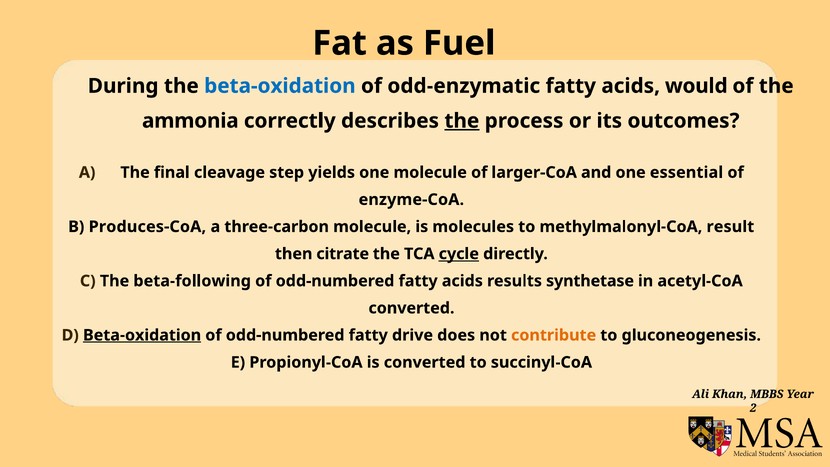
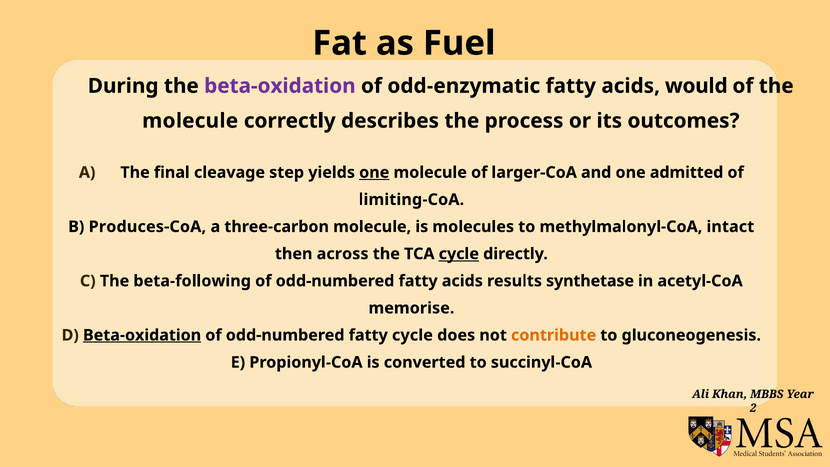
beta-oxidation colour: blue -> purple (280, 86)
ammonia: ammonia -> molecule (190, 121)
the underline: present -> none (462, 121)
one underline: none -> present (374, 172)
essential: essential -> admitted (687, 172)
enzyme-CoA: enzyme-CoA -> limiting-CoA (411, 200)
result: result -> intact (730, 227)
citrate: citrate -> across (343, 254)
converted: converted -> memorise (411, 308)
fatty drive: drive -> cycle (412, 335)
